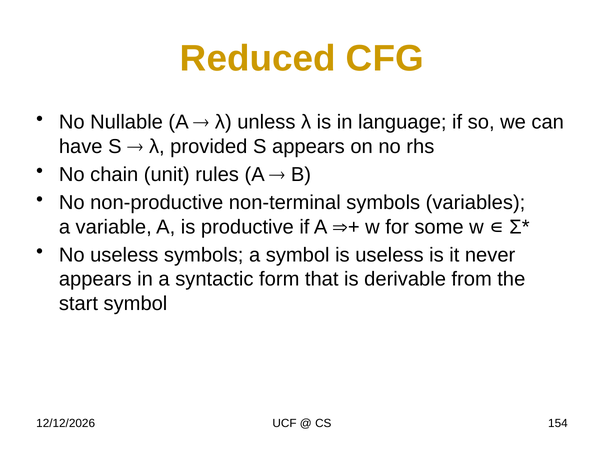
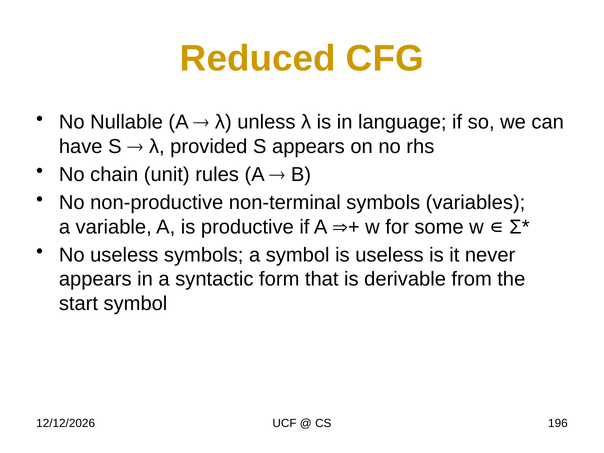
154: 154 -> 196 (558, 423)
